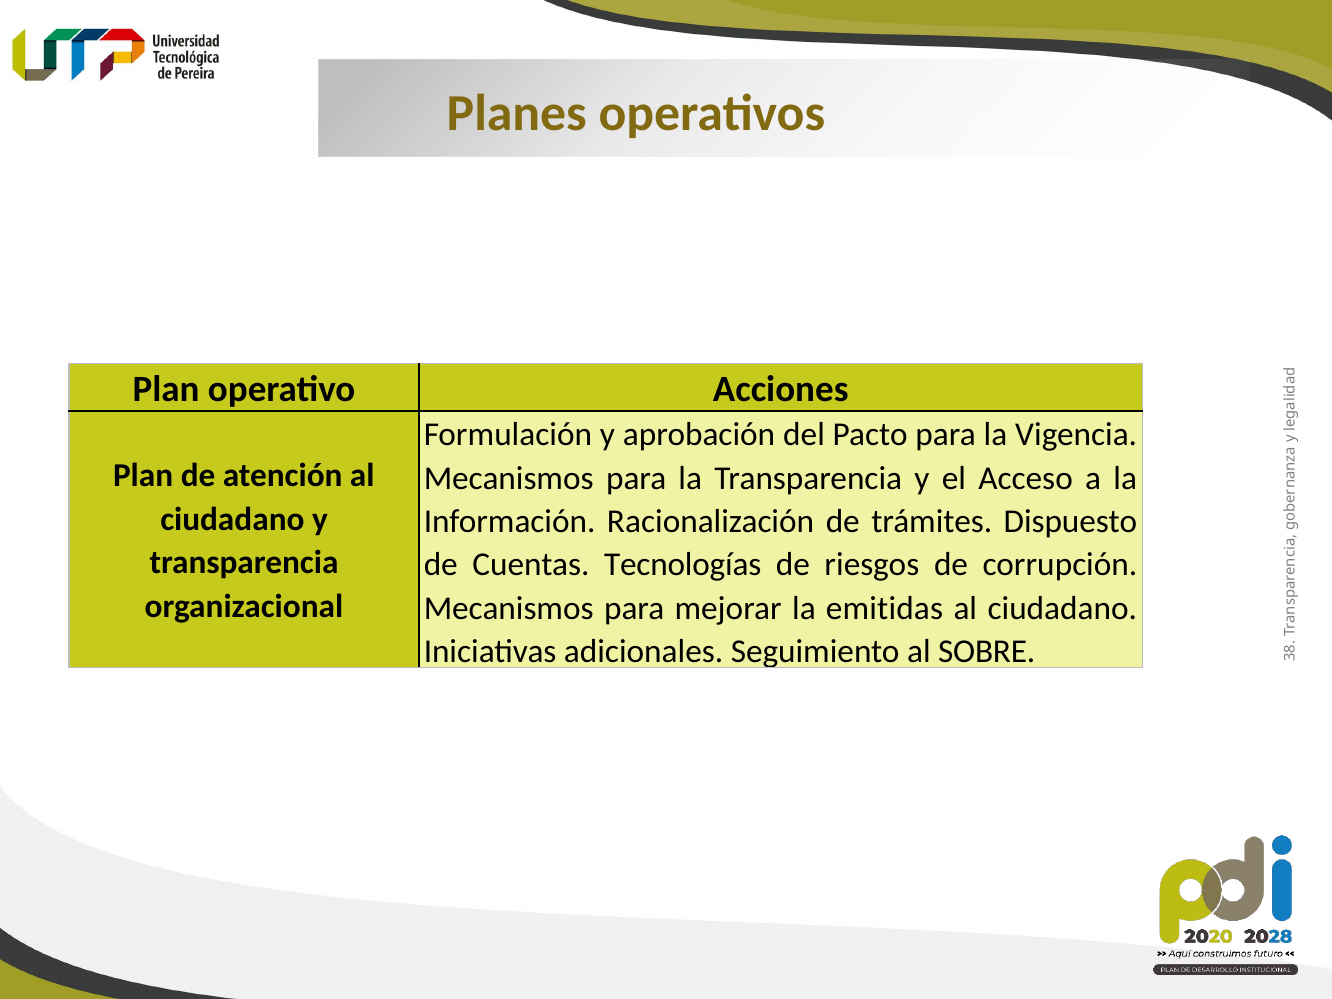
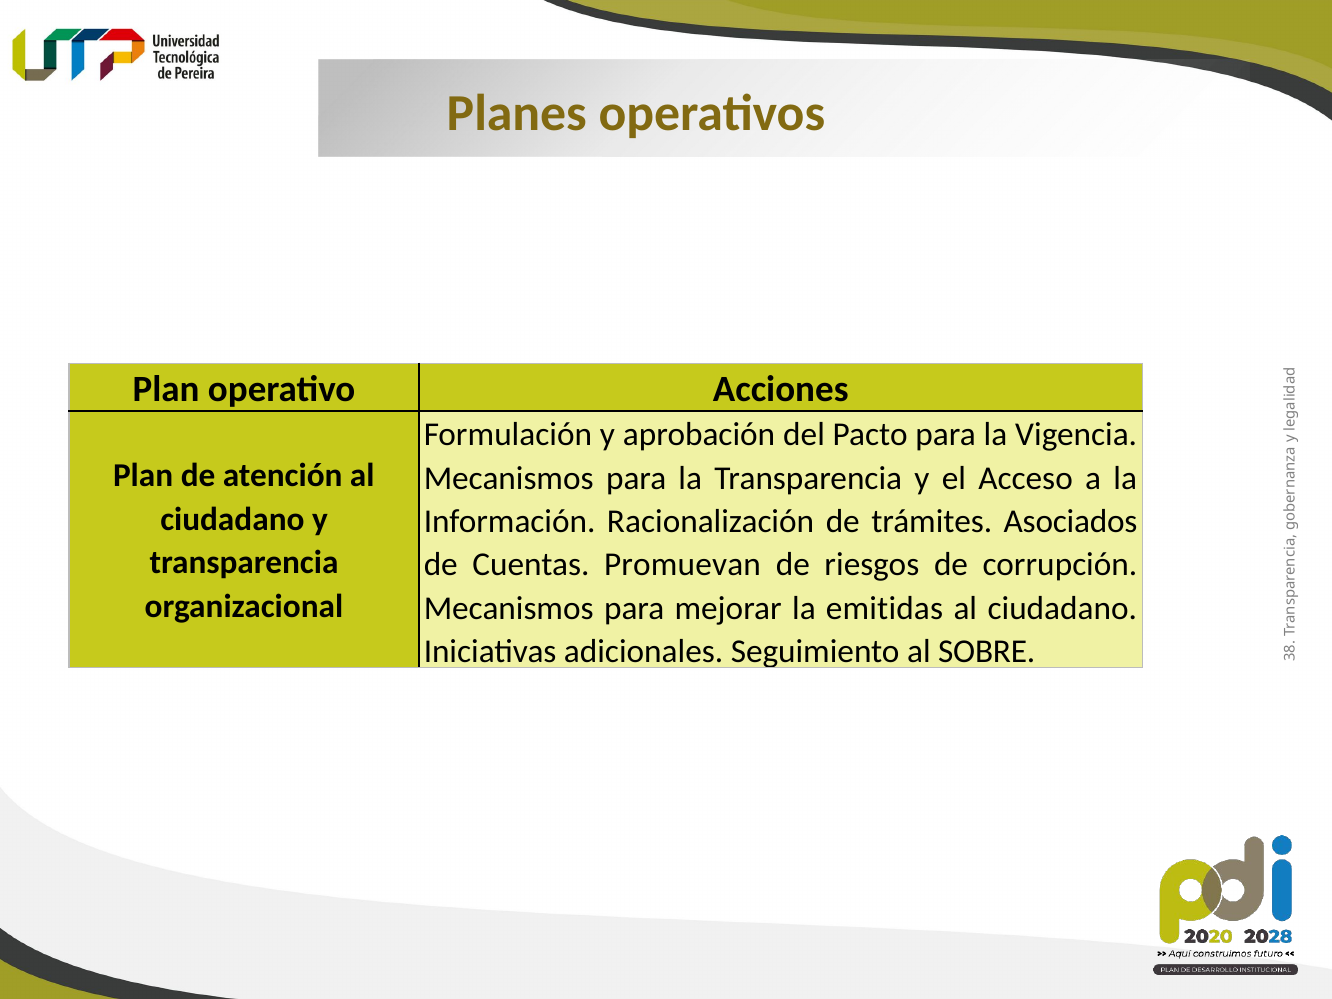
Dispuesto: Dispuesto -> Asociados (1071, 521)
Tecnologías: Tecnologías -> Promuevan (683, 565)
